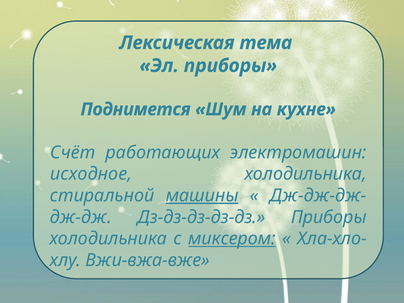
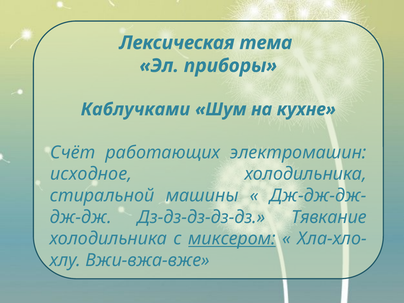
Поднимется: Поднимется -> Каблучками (135, 109)
машины underline: present -> none (202, 196)
Дз-дз-дз-дз-дз Приборы: Приборы -> Тявкание (329, 217)
